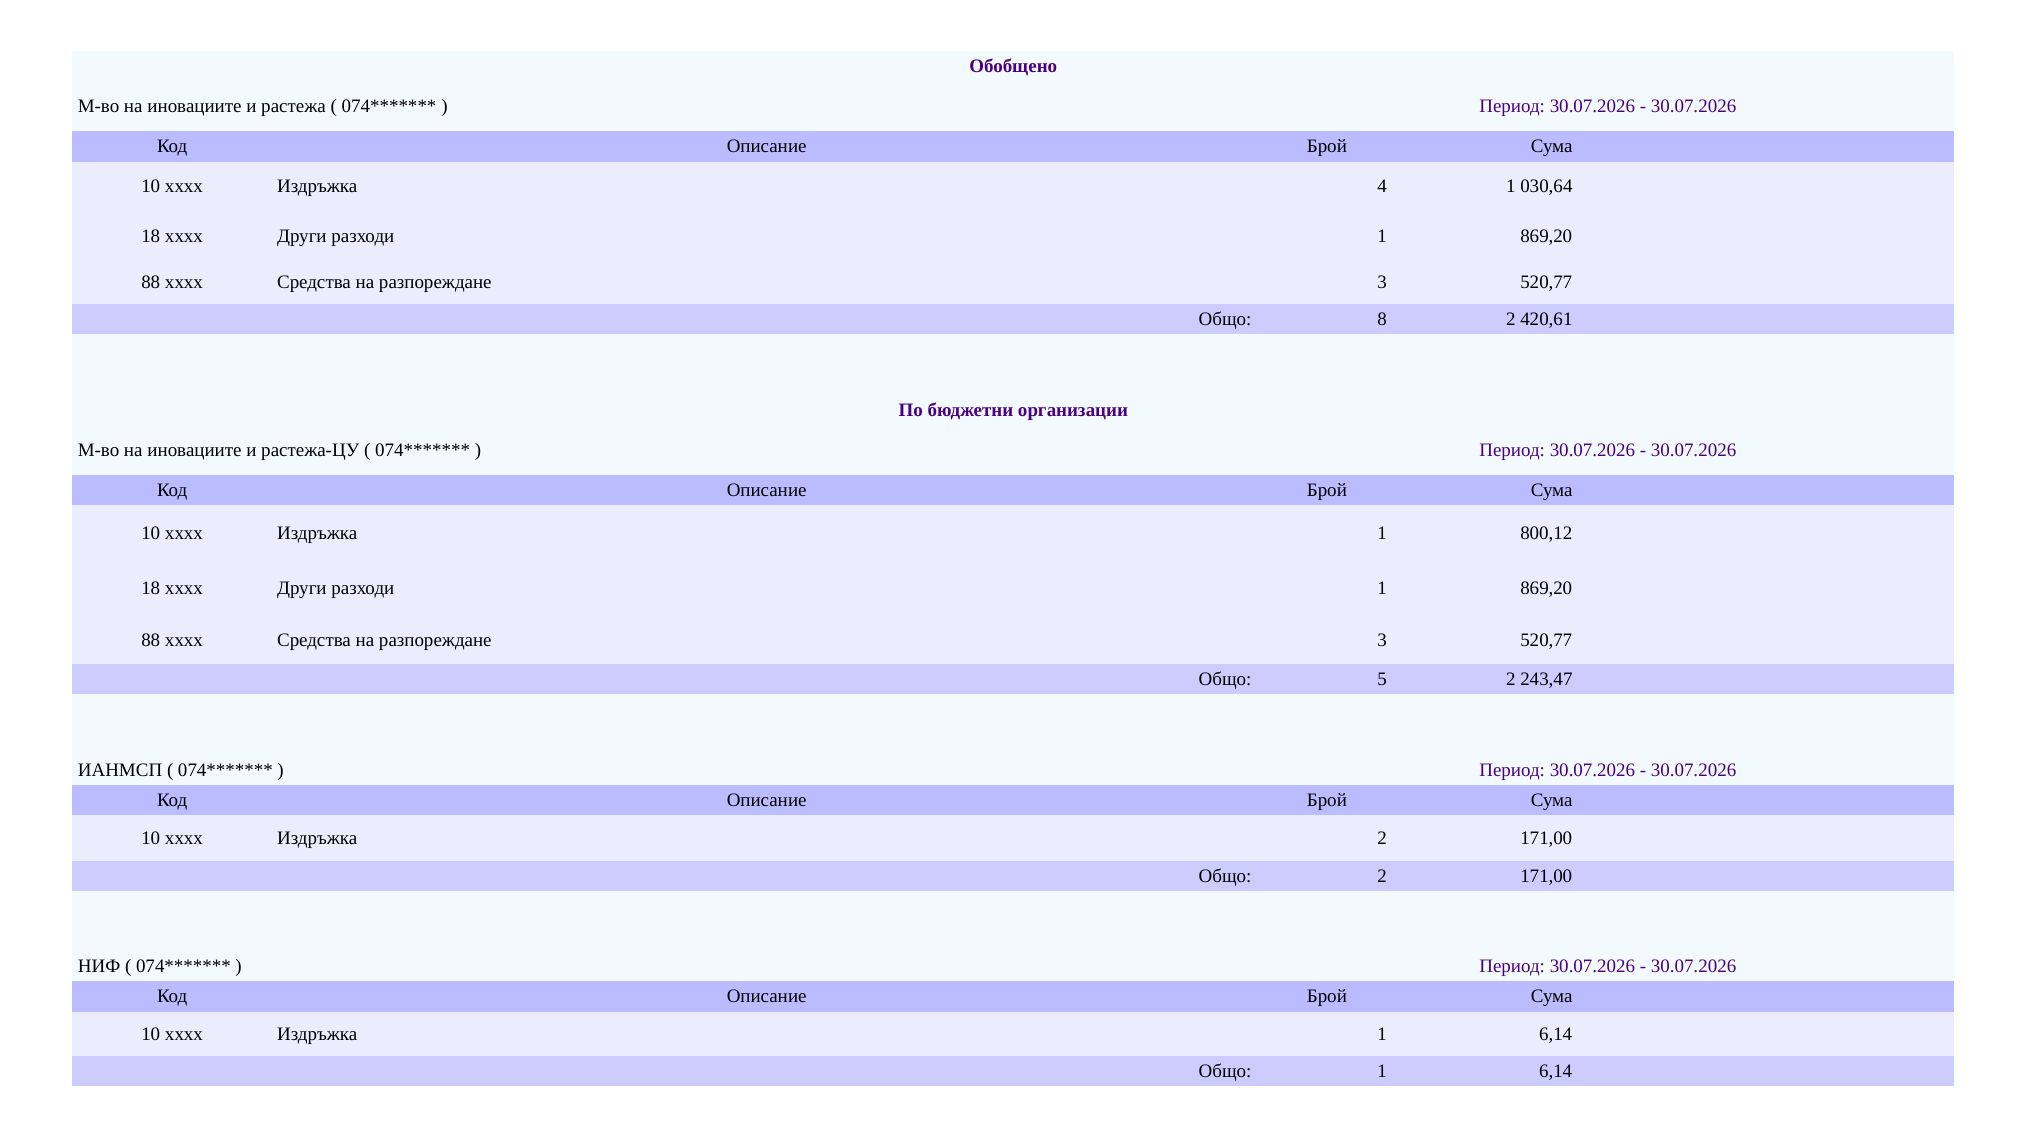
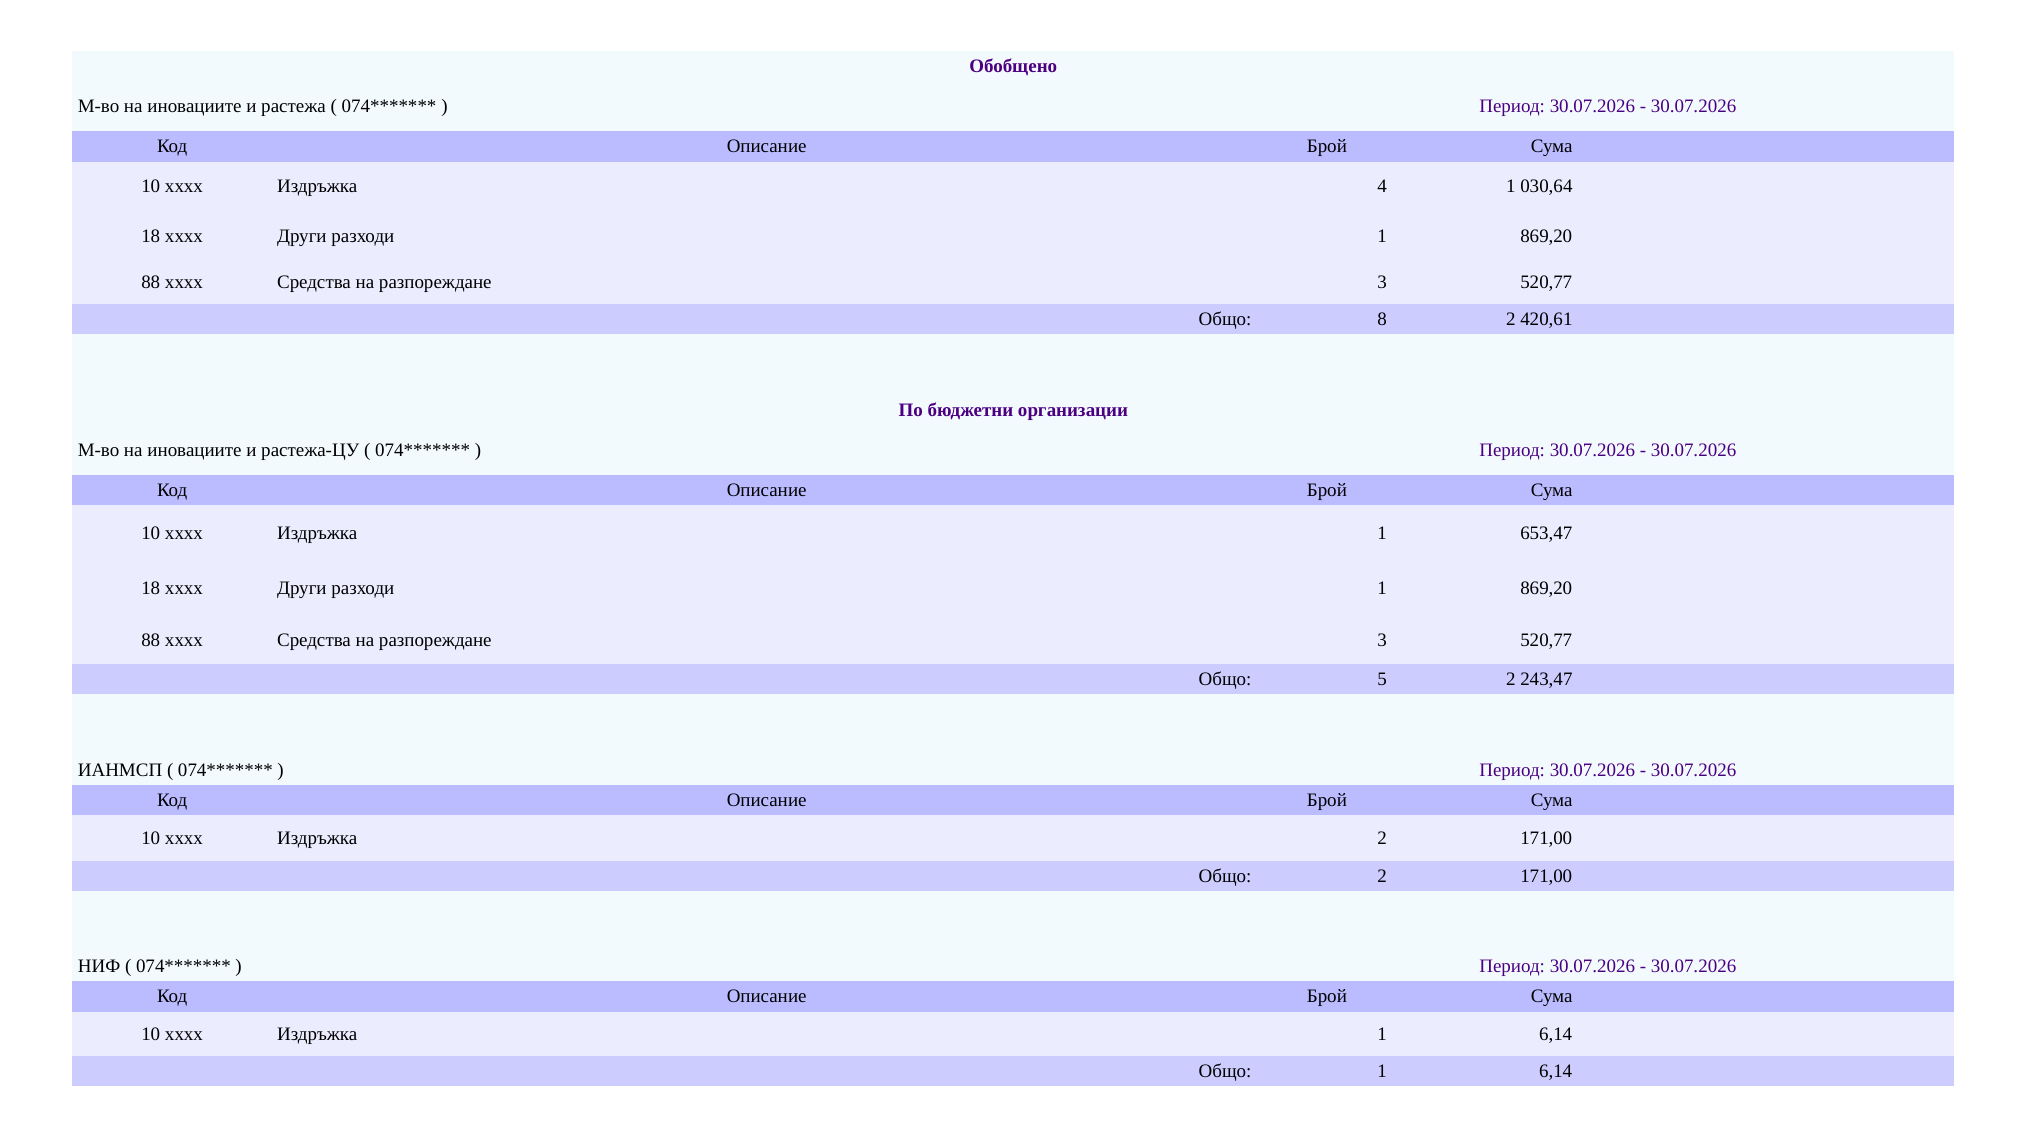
800,12: 800,12 -> 653,47 (1546, 534)
